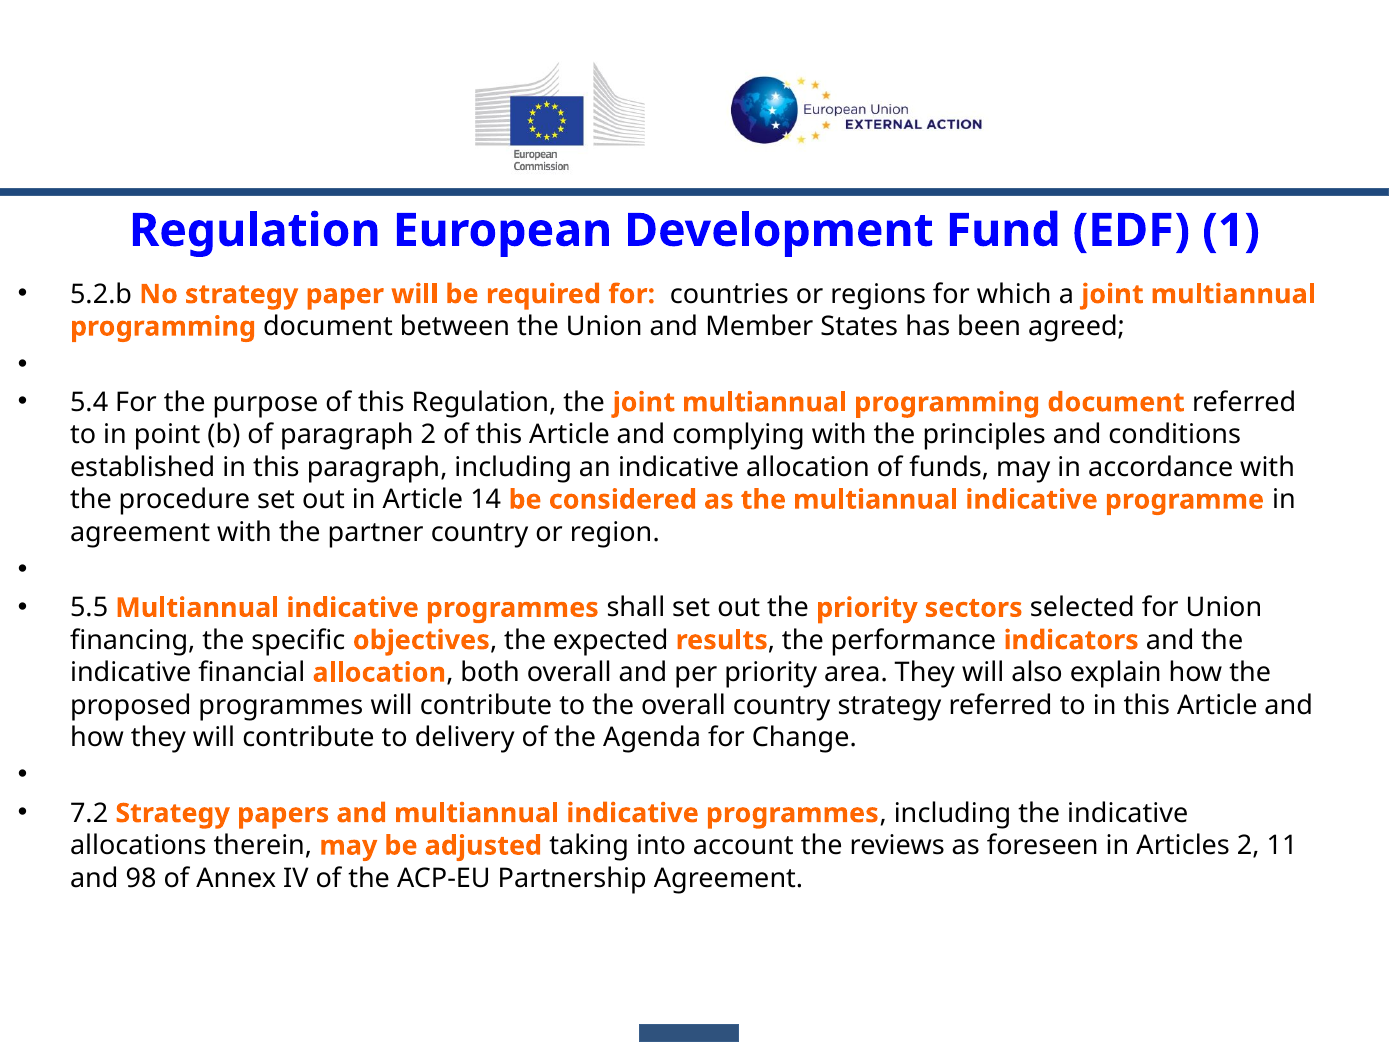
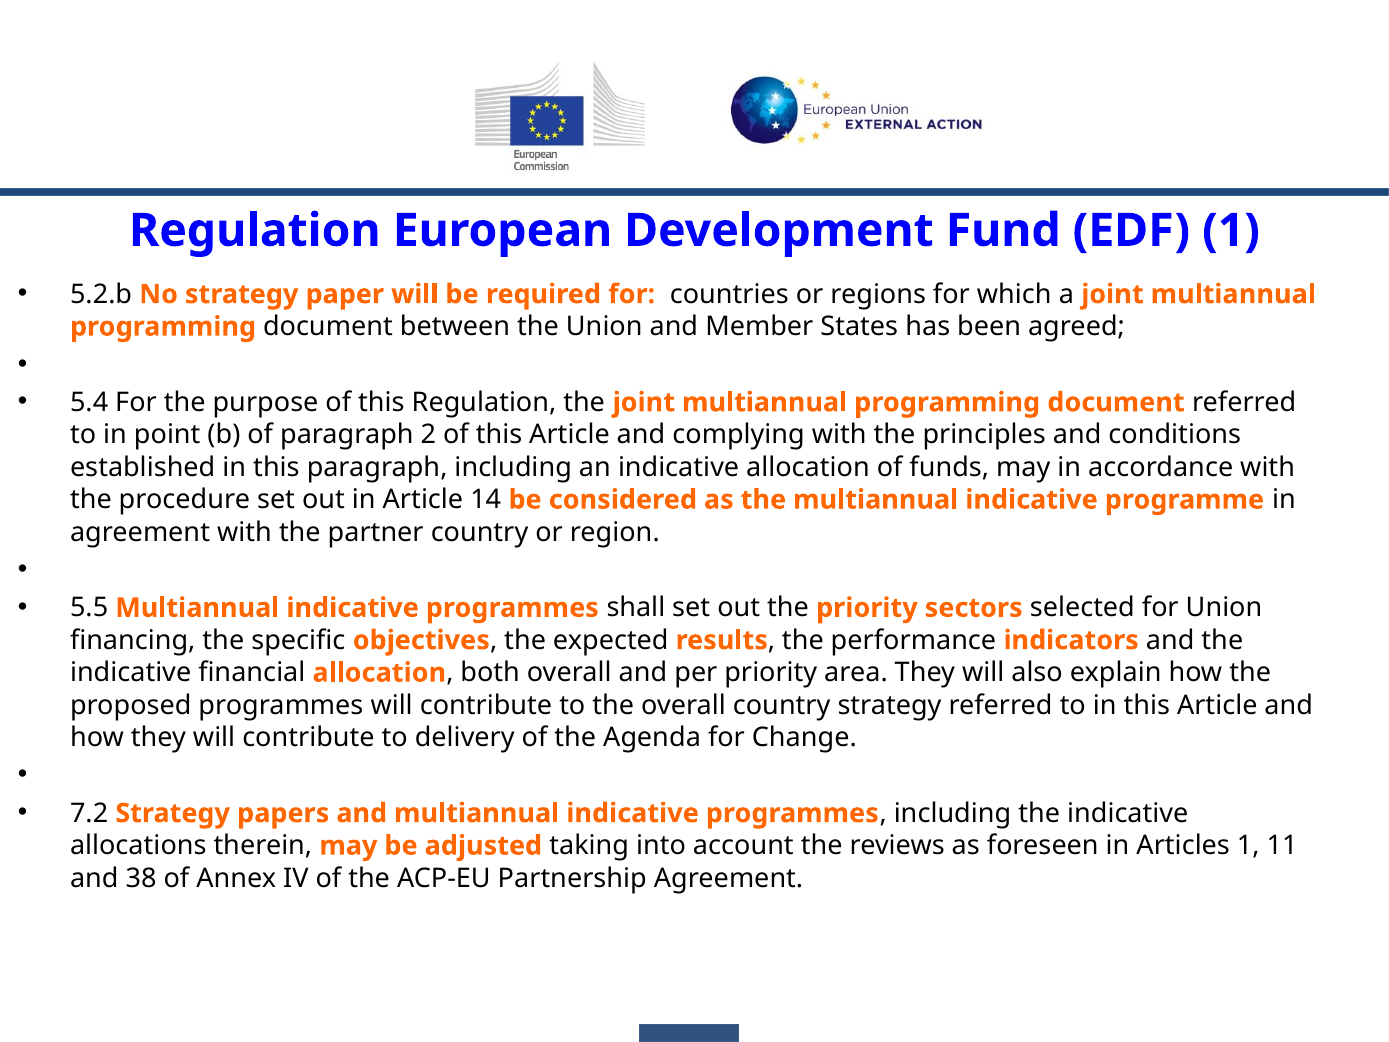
Articles 2: 2 -> 1 (1248, 846)
98: 98 -> 38 (141, 878)
